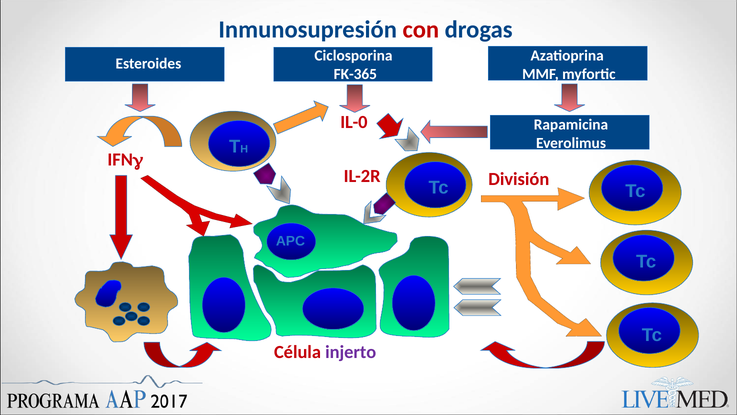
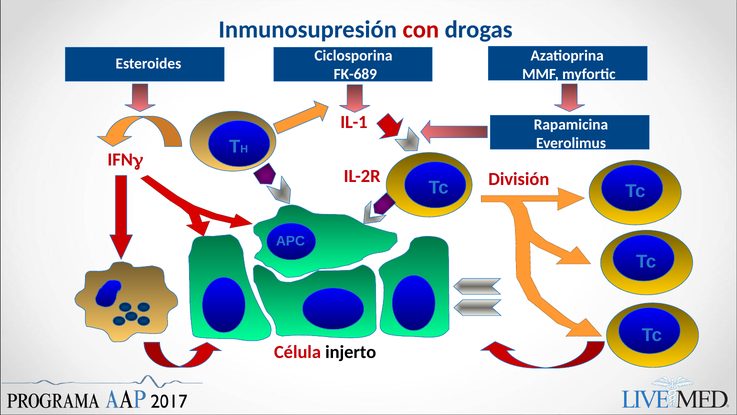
FK-365: FK-365 -> FK-689 (355, 74)
IL-0: IL-0 -> IL-1 (354, 122)
injerto colour: purple -> black (351, 352)
